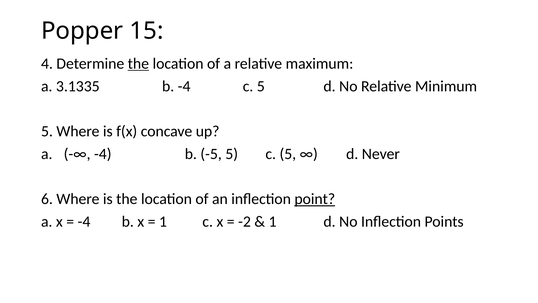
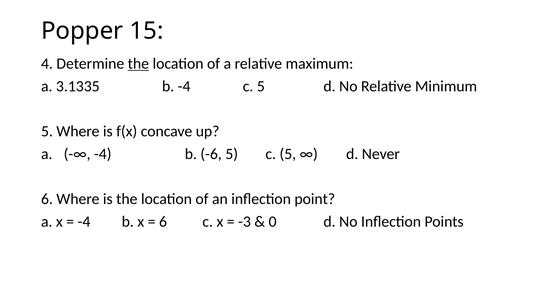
-5: -5 -> -6 (211, 154)
point underline: present -> none (315, 199)
1: 1 -> 6 (163, 221)
-2: -2 -> -3 (245, 221)
1: 1 -> 0 (273, 221)
